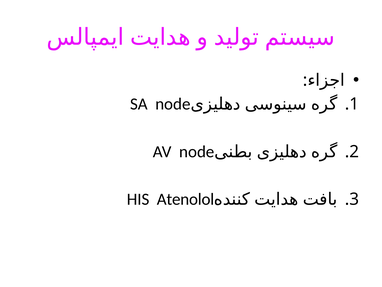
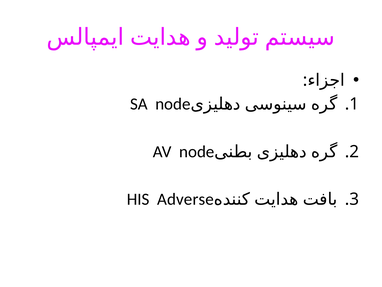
Atenolol: Atenolol -> Adverse (185, 199)
